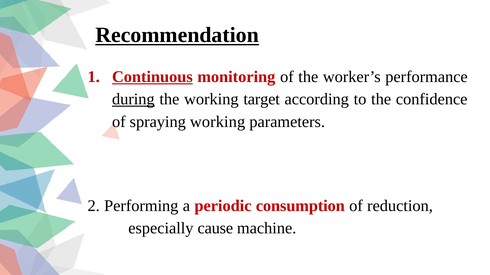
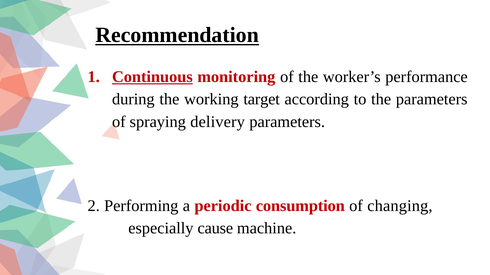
during underline: present -> none (133, 99)
the confidence: confidence -> parameters (432, 99)
spraying working: working -> delivery (218, 122)
reduction: reduction -> changing (400, 206)
